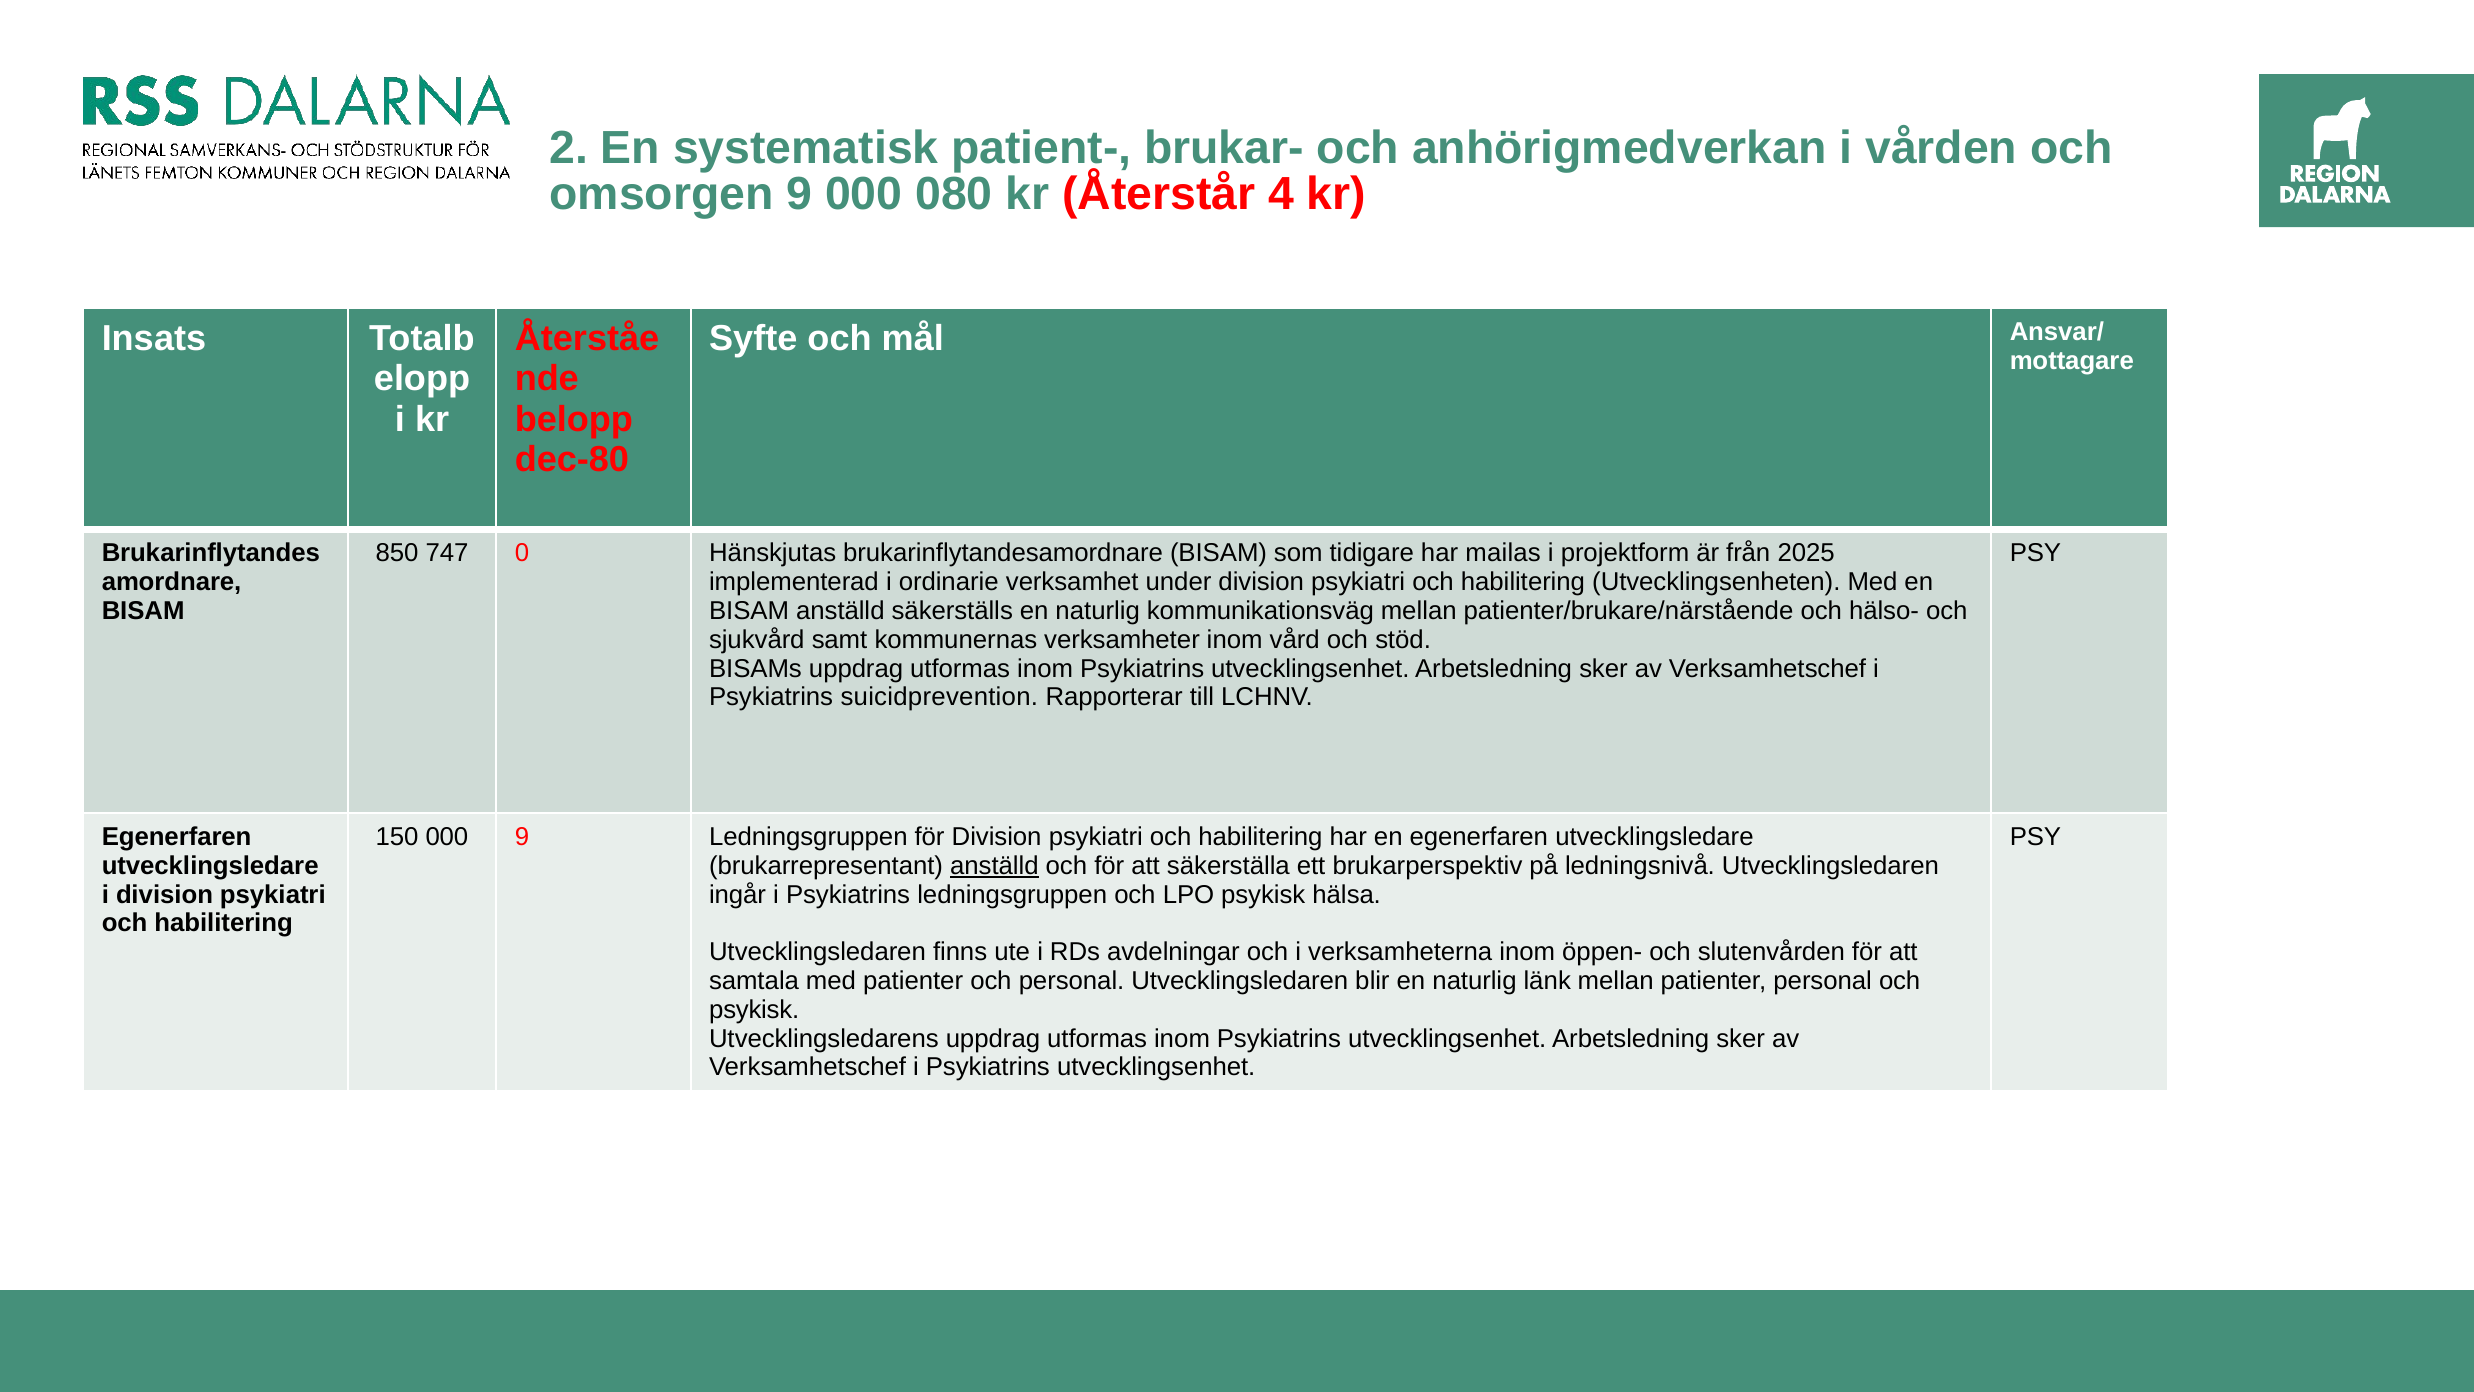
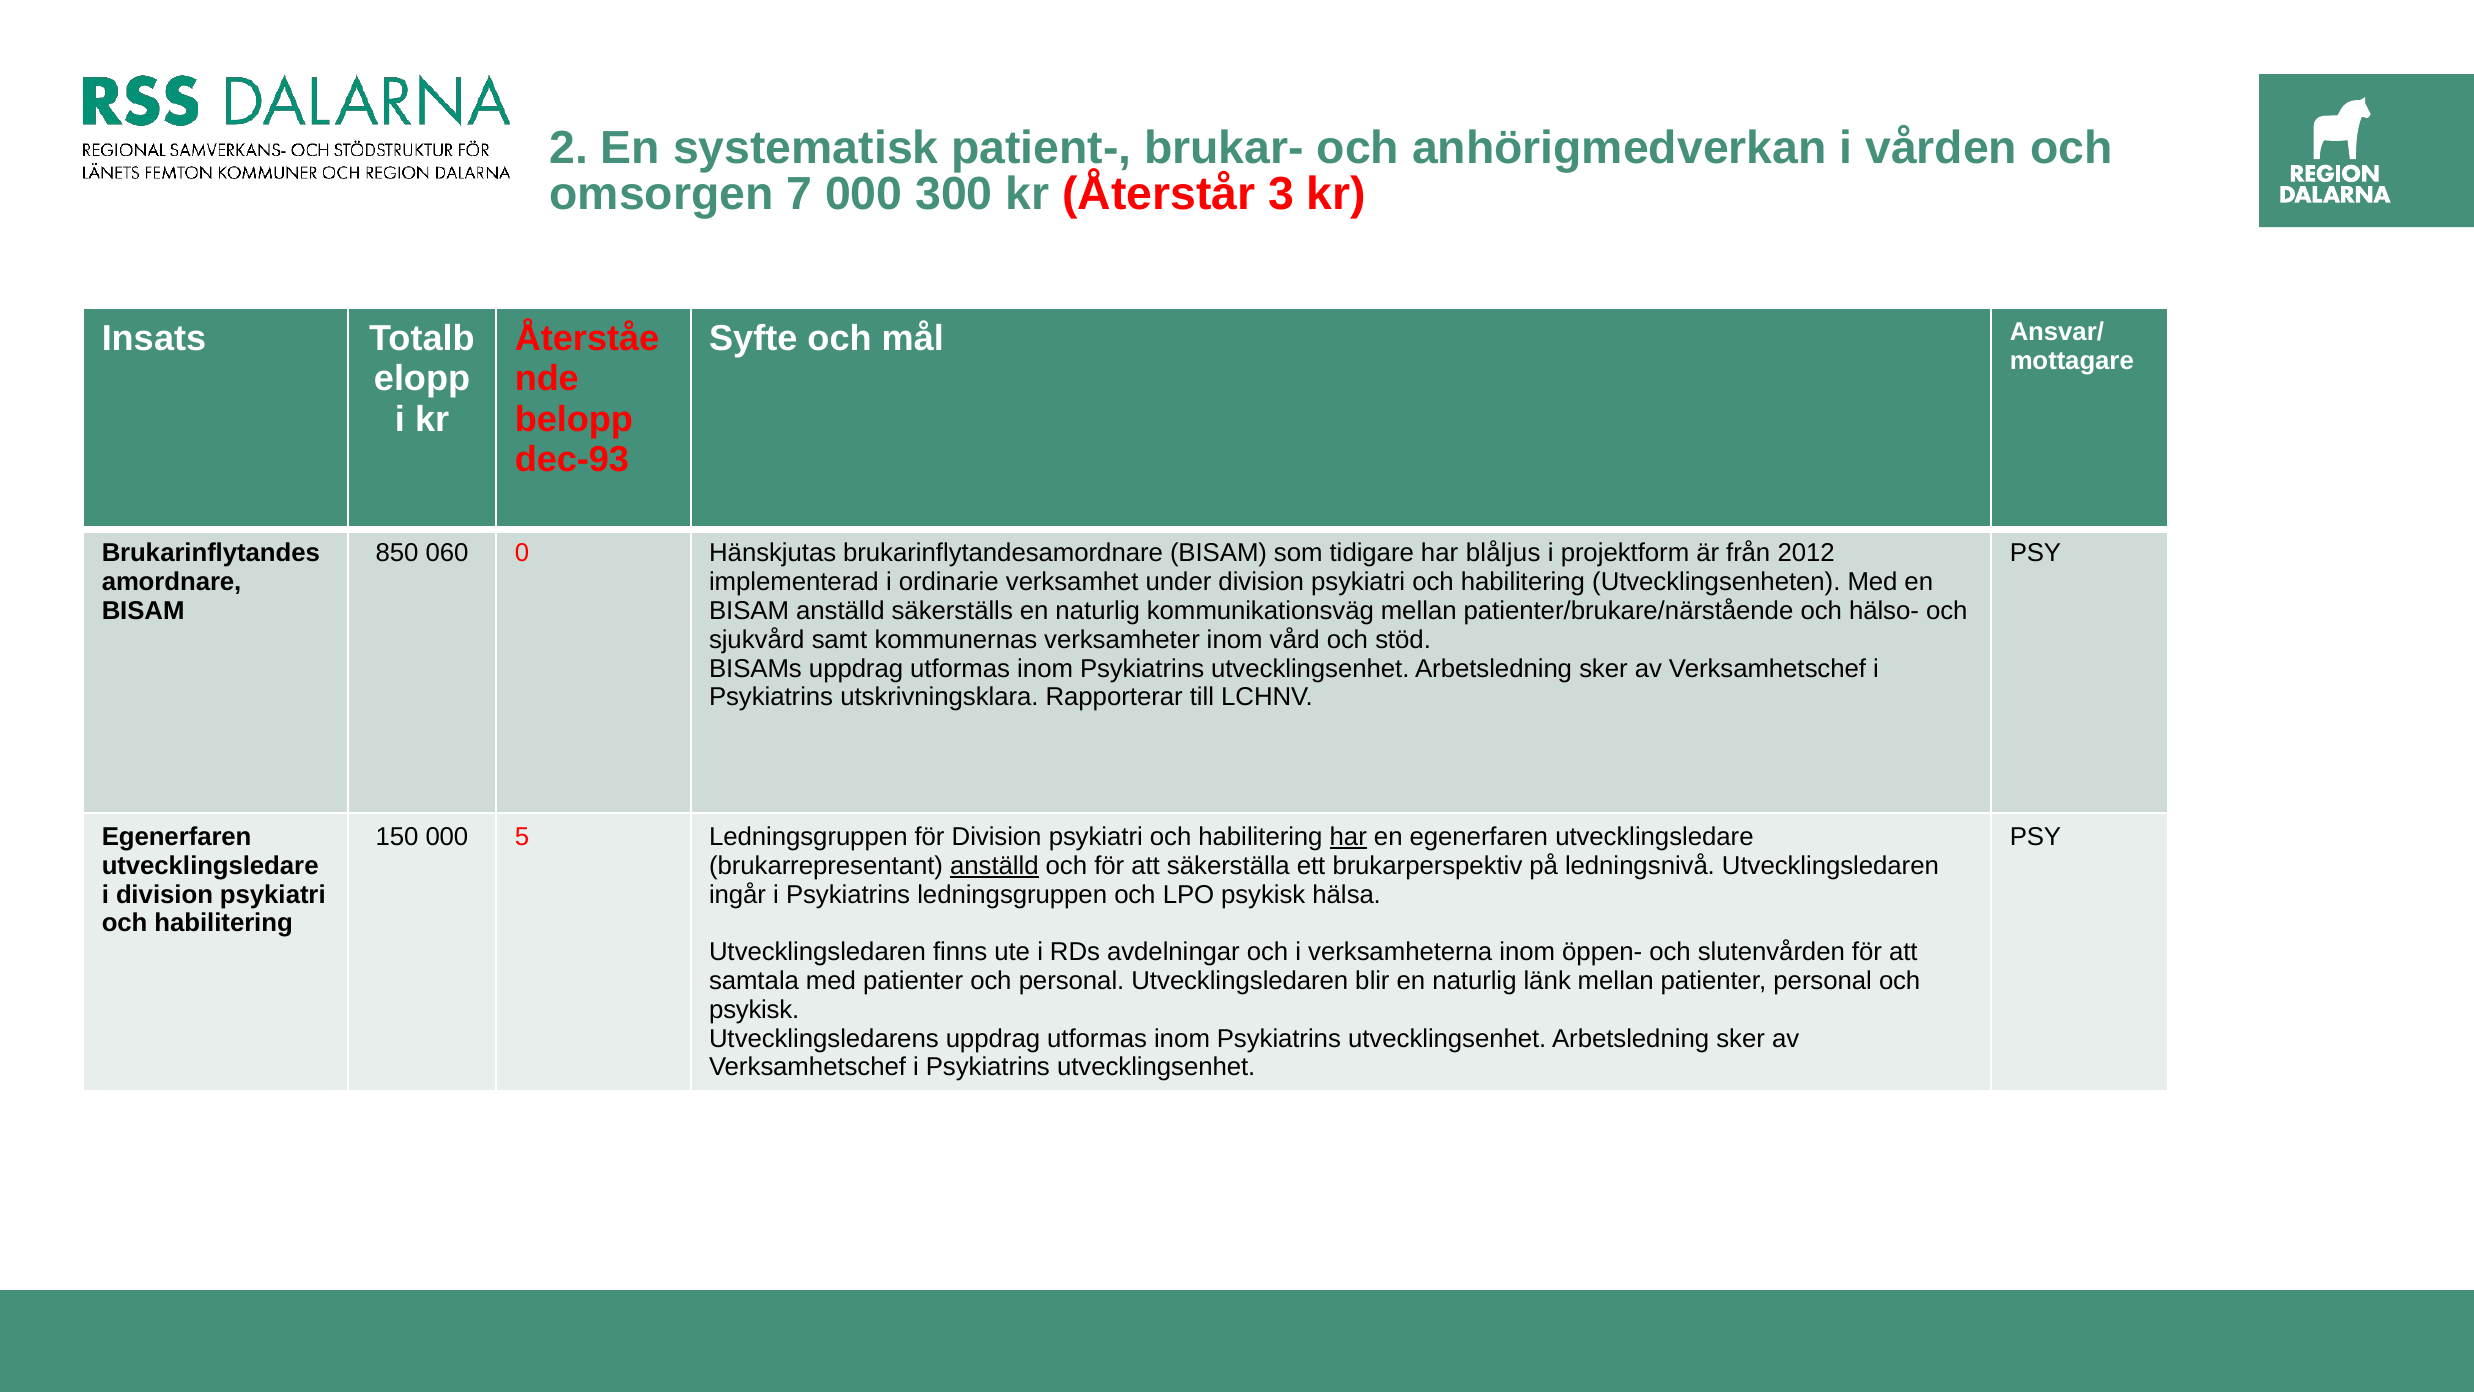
omsorgen 9: 9 -> 7 (799, 194)
080: 080 -> 300 (954, 194)
4: 4 -> 3 (1281, 194)
dec-80: dec-80 -> dec-93 (572, 460)
747: 747 -> 060 (447, 553)
mailas: mailas -> blåljus (1503, 553)
2025: 2025 -> 2012 (1806, 553)
suicidprevention: suicidprevention -> utskrivningsklara (939, 697)
000 9: 9 -> 5 (522, 837)
har underline: none -> present (1348, 837)
